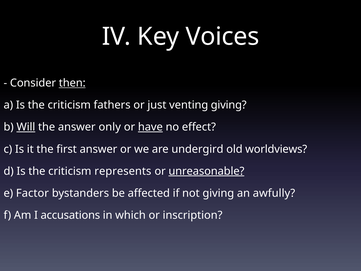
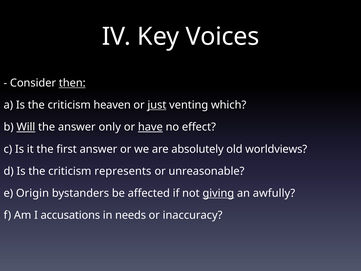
fathers: fathers -> heaven (112, 105)
just underline: none -> present (157, 105)
venting giving: giving -> which (229, 105)
undergird: undergird -> absolutely (198, 149)
unreasonable underline: present -> none (206, 171)
Factor: Factor -> Origin (32, 193)
giving underline: none -> present (218, 193)
which: which -> needs (131, 215)
inscription: inscription -> inaccuracy (193, 215)
